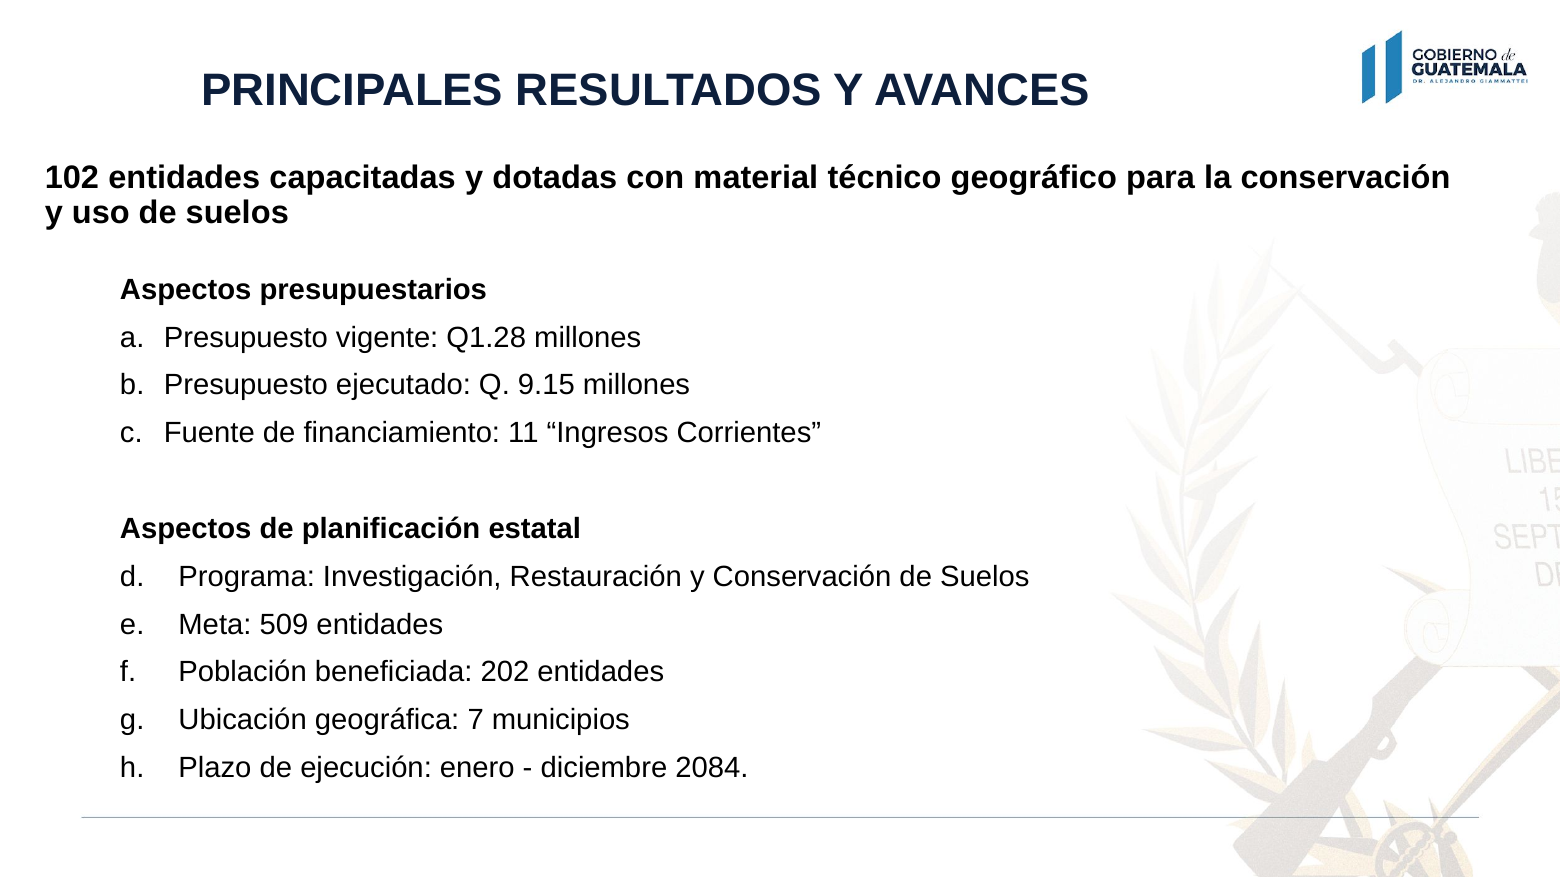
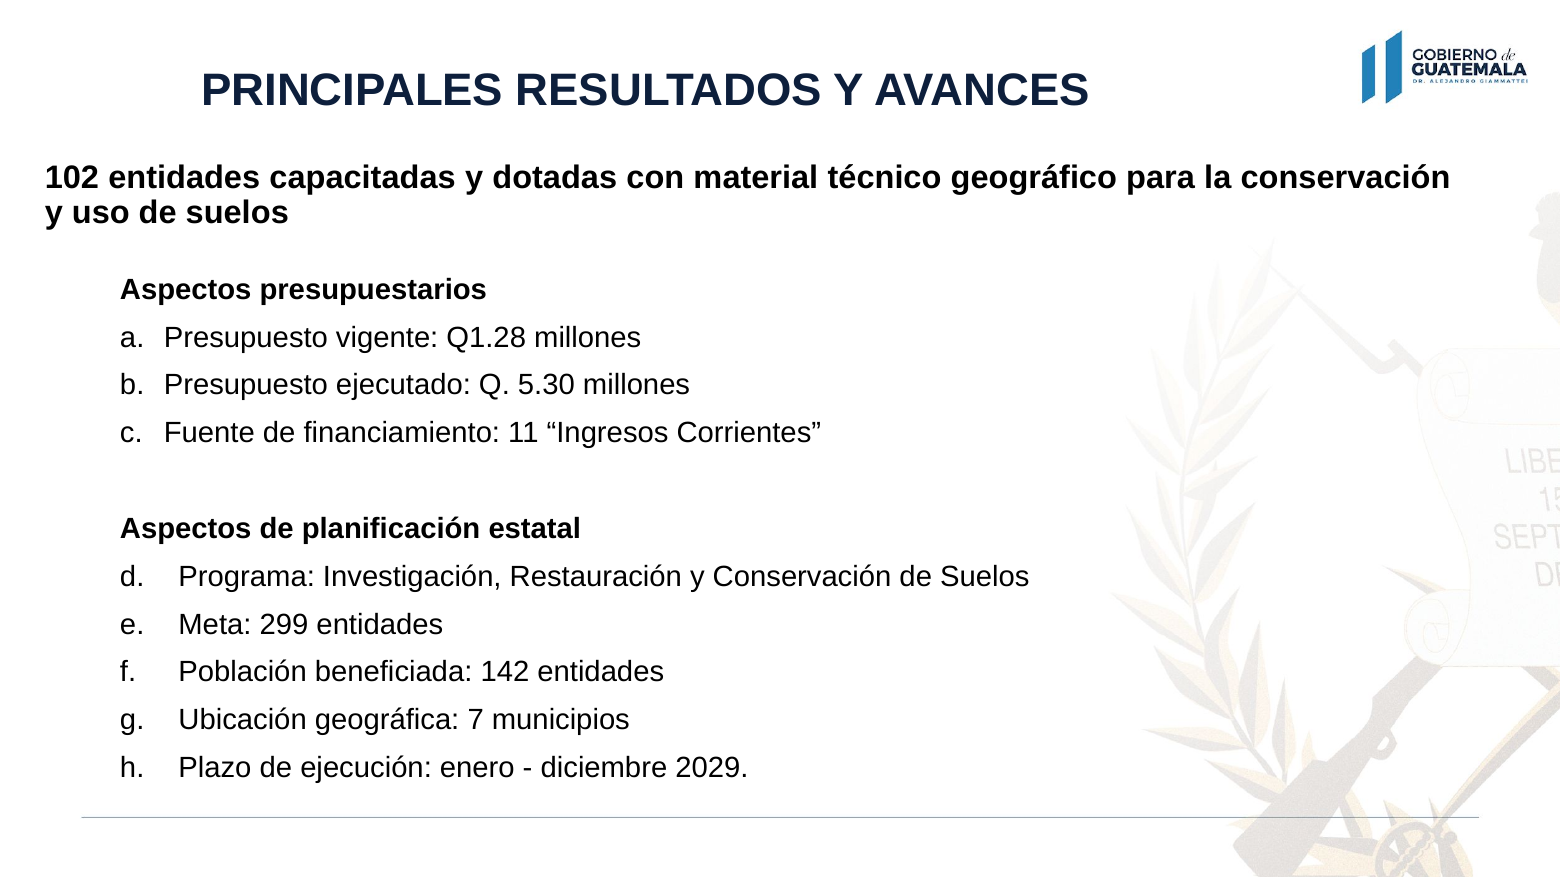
9.15: 9.15 -> 5.30 (546, 385)
509: 509 -> 299 (284, 625)
202: 202 -> 142 (505, 673)
2084: 2084 -> 2029 (712, 768)
